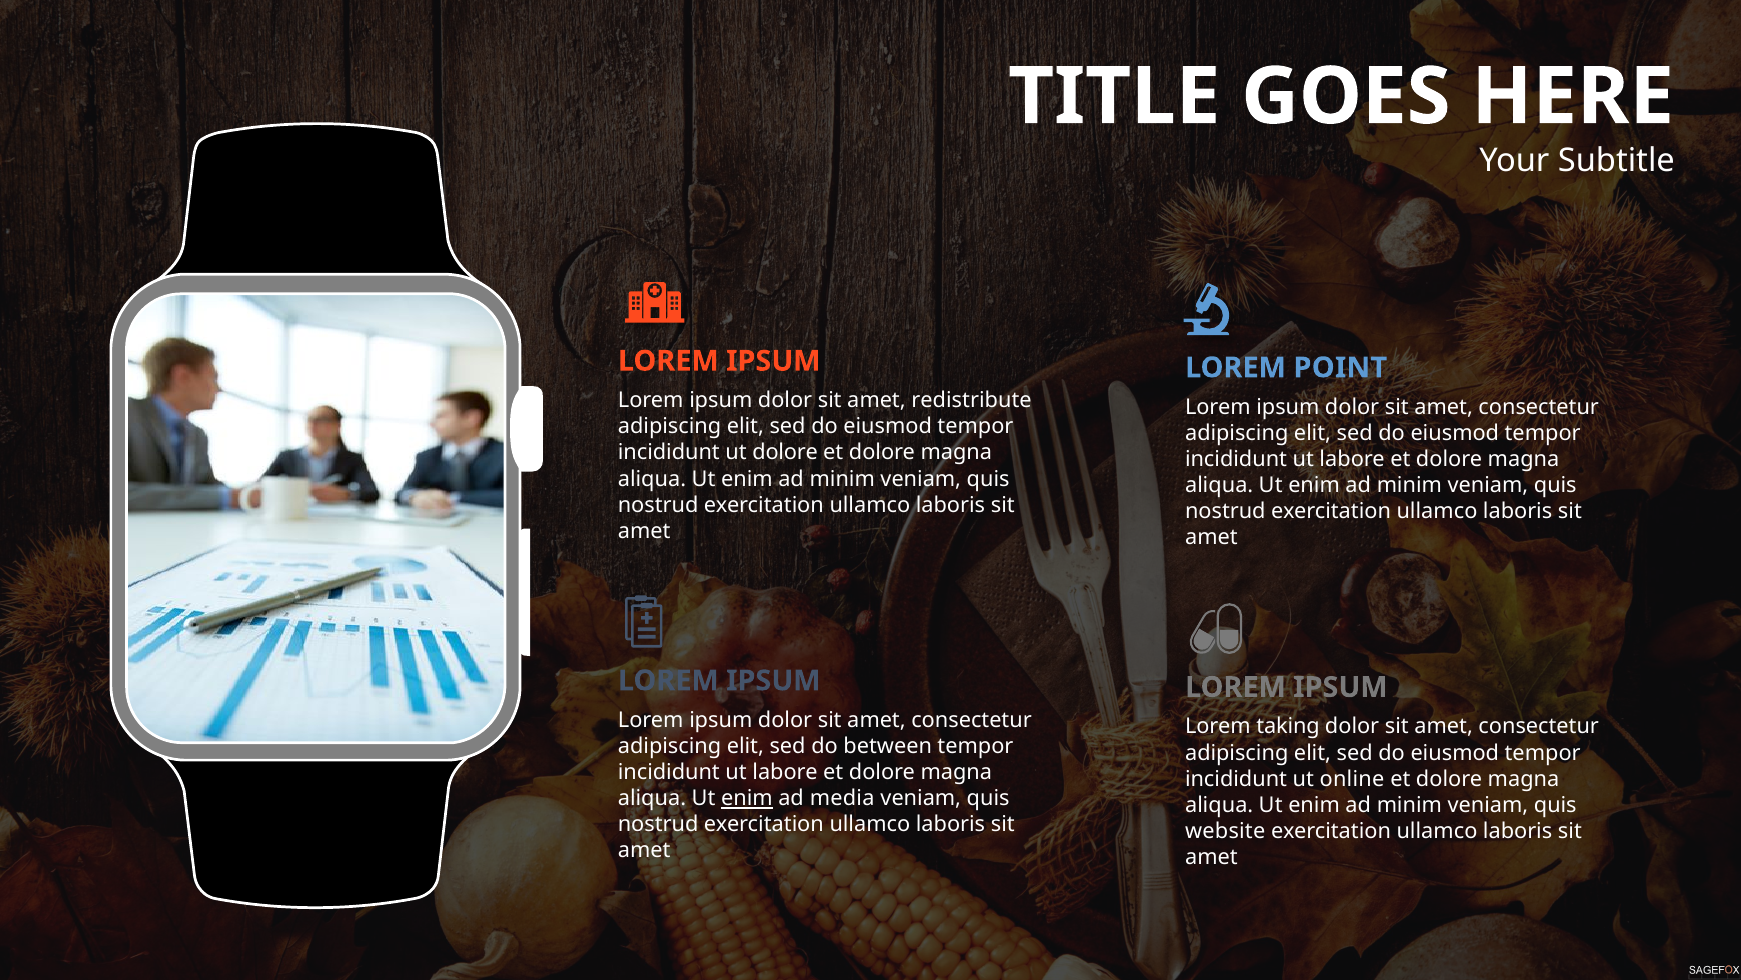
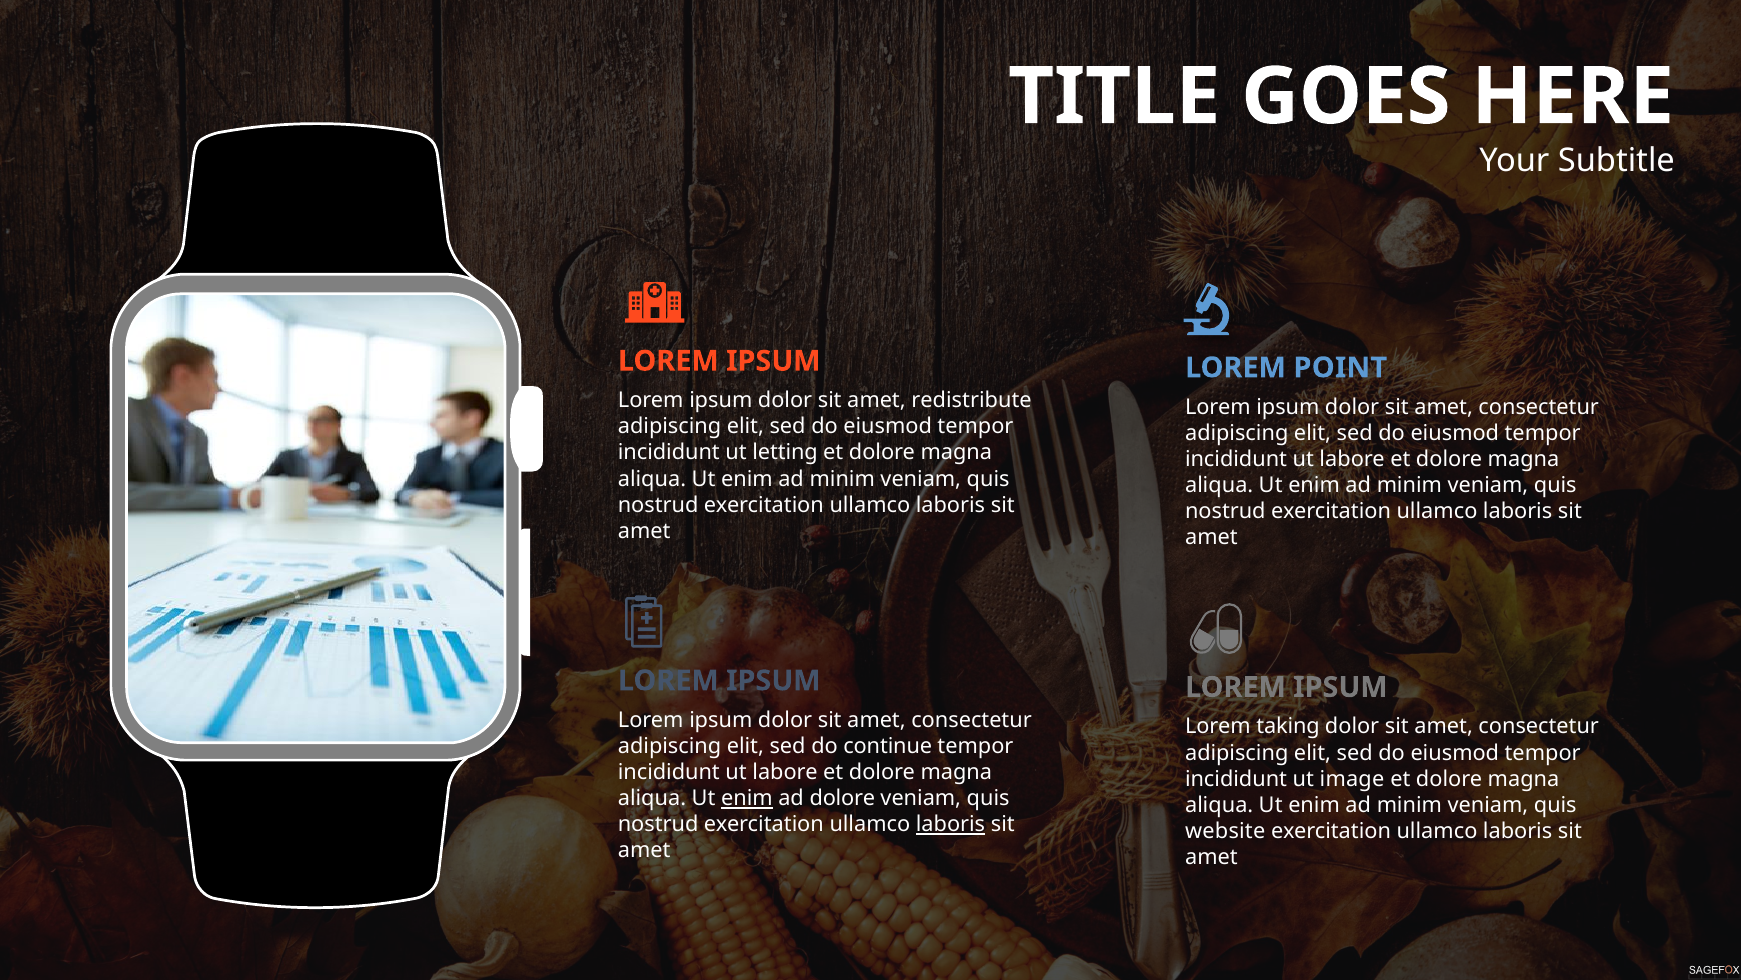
ut dolore: dolore -> letting (785, 452)
between: between -> continue (888, 746)
online: online -> image (1352, 779)
ad media: media -> dolore (842, 798)
laboris underline: none -> present (951, 824)
